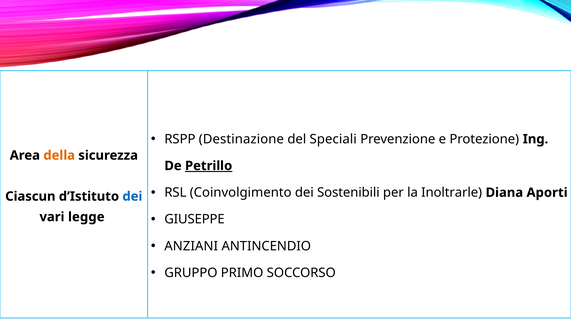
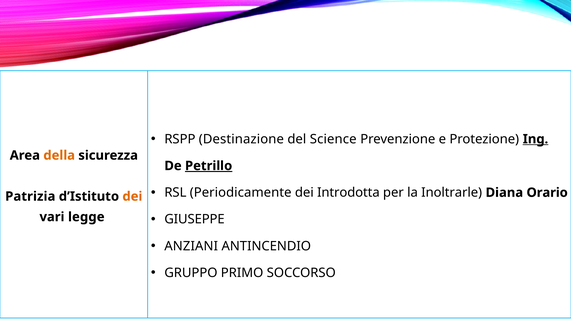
Speciali: Speciali -> Science (333, 139)
Ing underline: none -> present (536, 139)
Coinvolgimento: Coinvolgimento -> Periodicamente (241, 193)
Sostenibili: Sostenibili -> Introdotta (348, 193)
Aporti: Aporti -> Orario (547, 193)
Ciascun: Ciascun -> Patrizia (30, 197)
dei colour: blue -> orange (132, 197)
